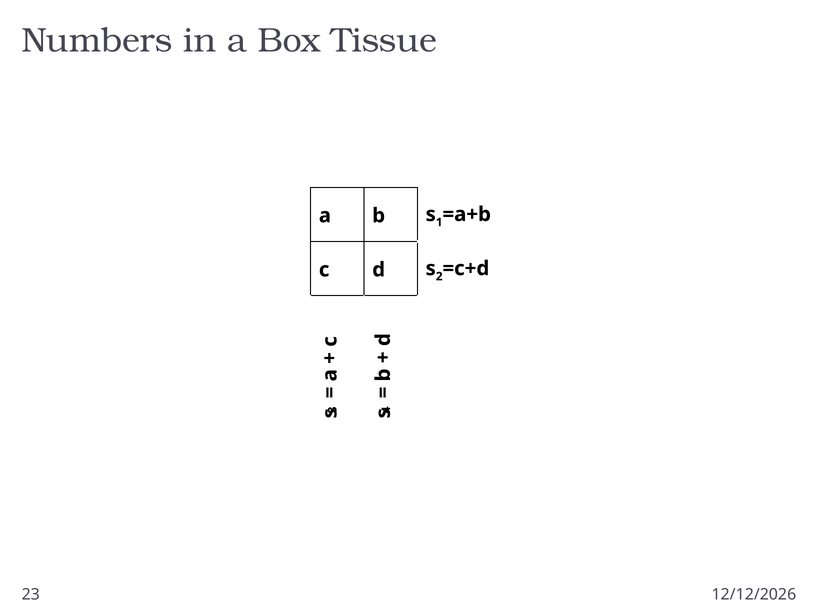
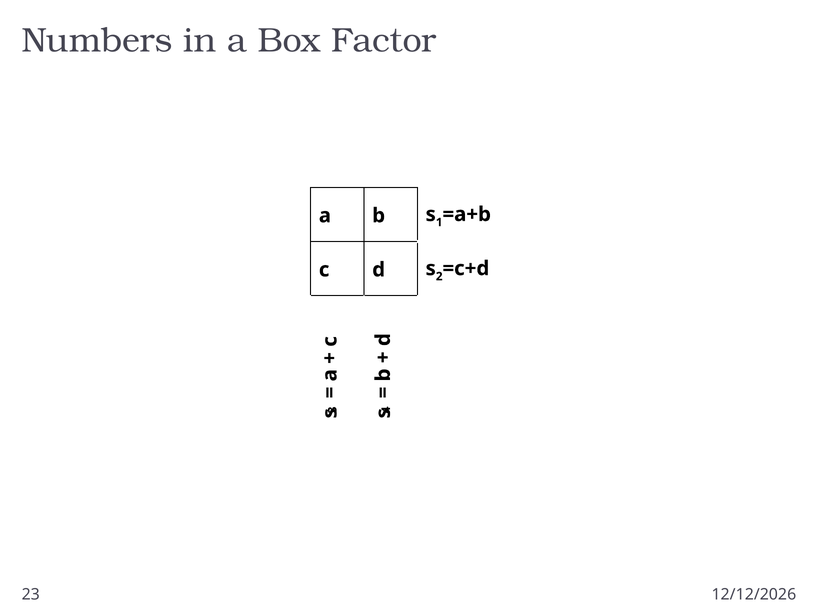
Tissue: Tissue -> Factor (384, 40)
